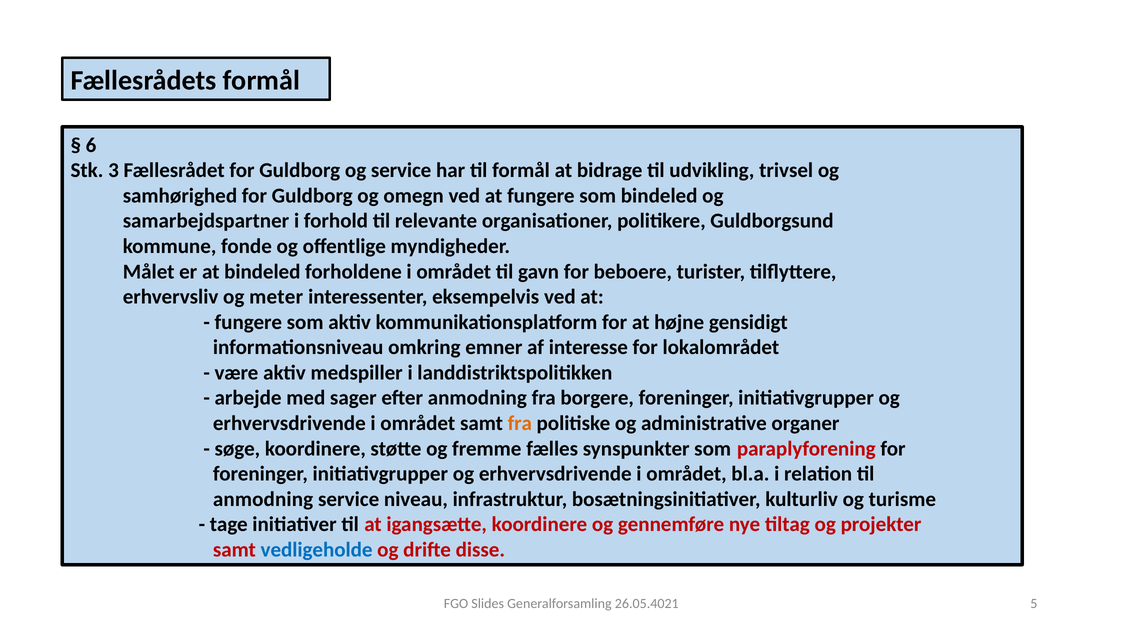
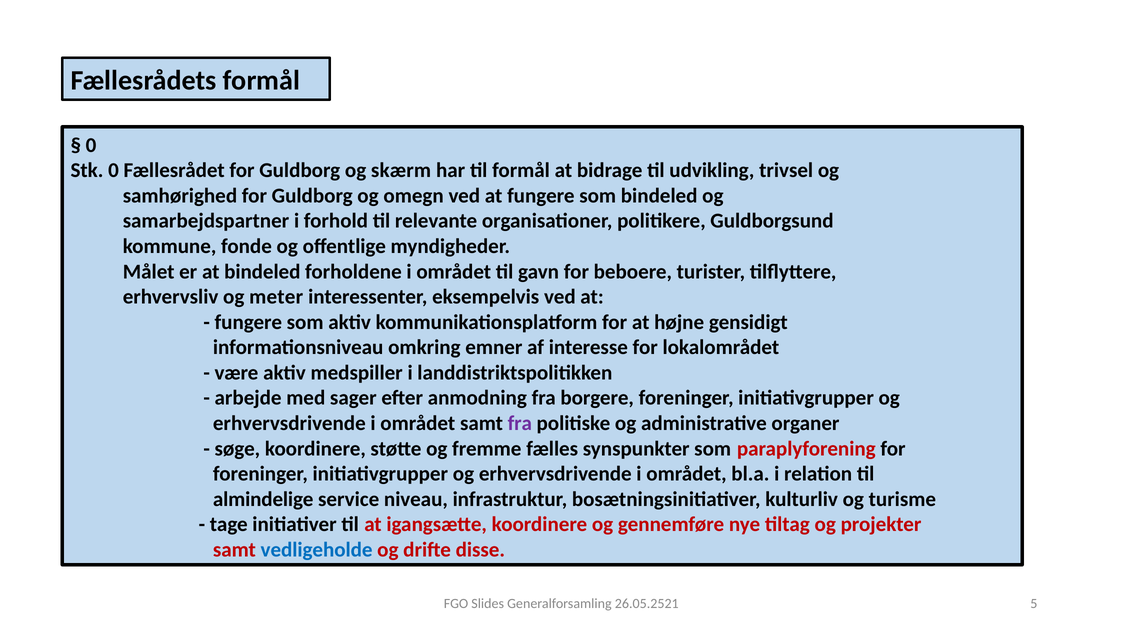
6: 6 -> 0 (91, 145)
Stk 3: 3 -> 0 (113, 170)
og service: service -> skærm (401, 170)
fra colour: orange -> purple (520, 423)
anmodning: anmodning -> almindelige (263, 499)
26.05.4021: 26.05.4021 -> 26.05.2521 (647, 603)
